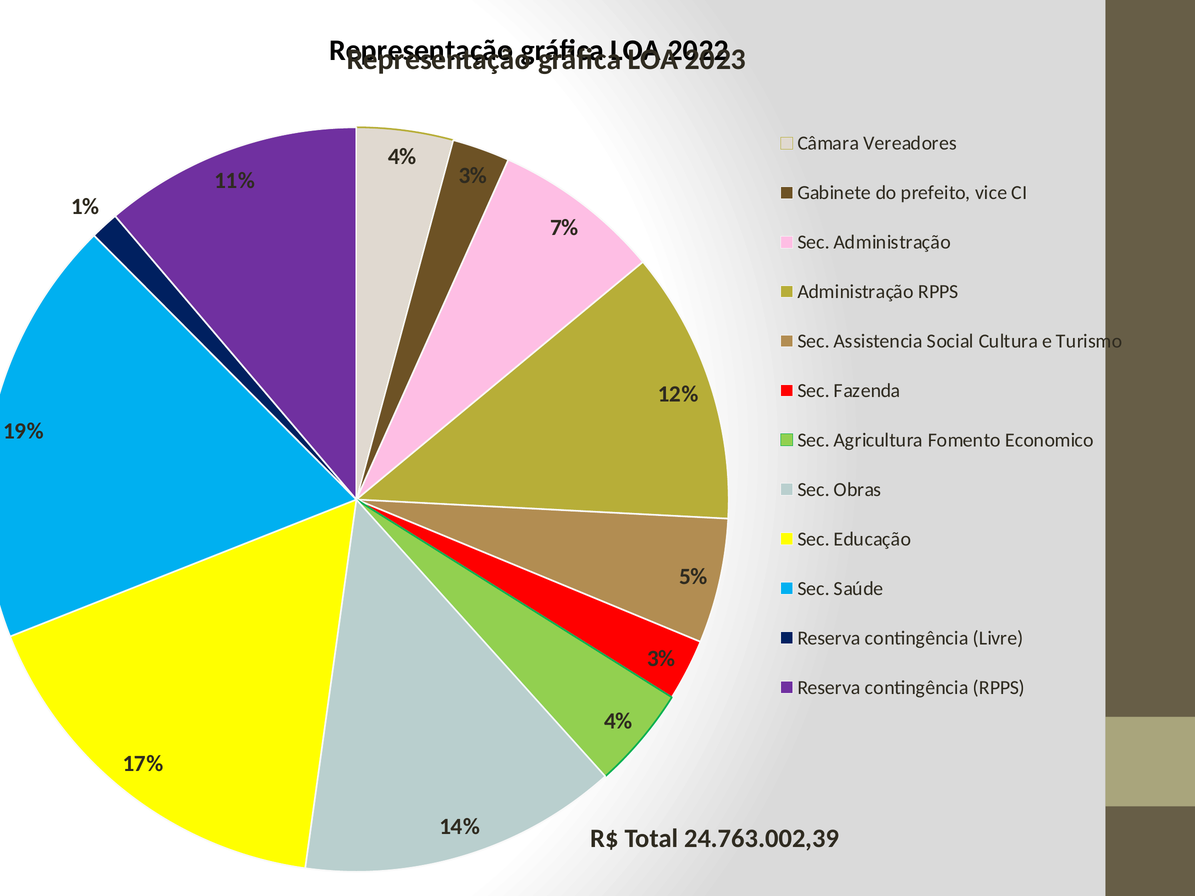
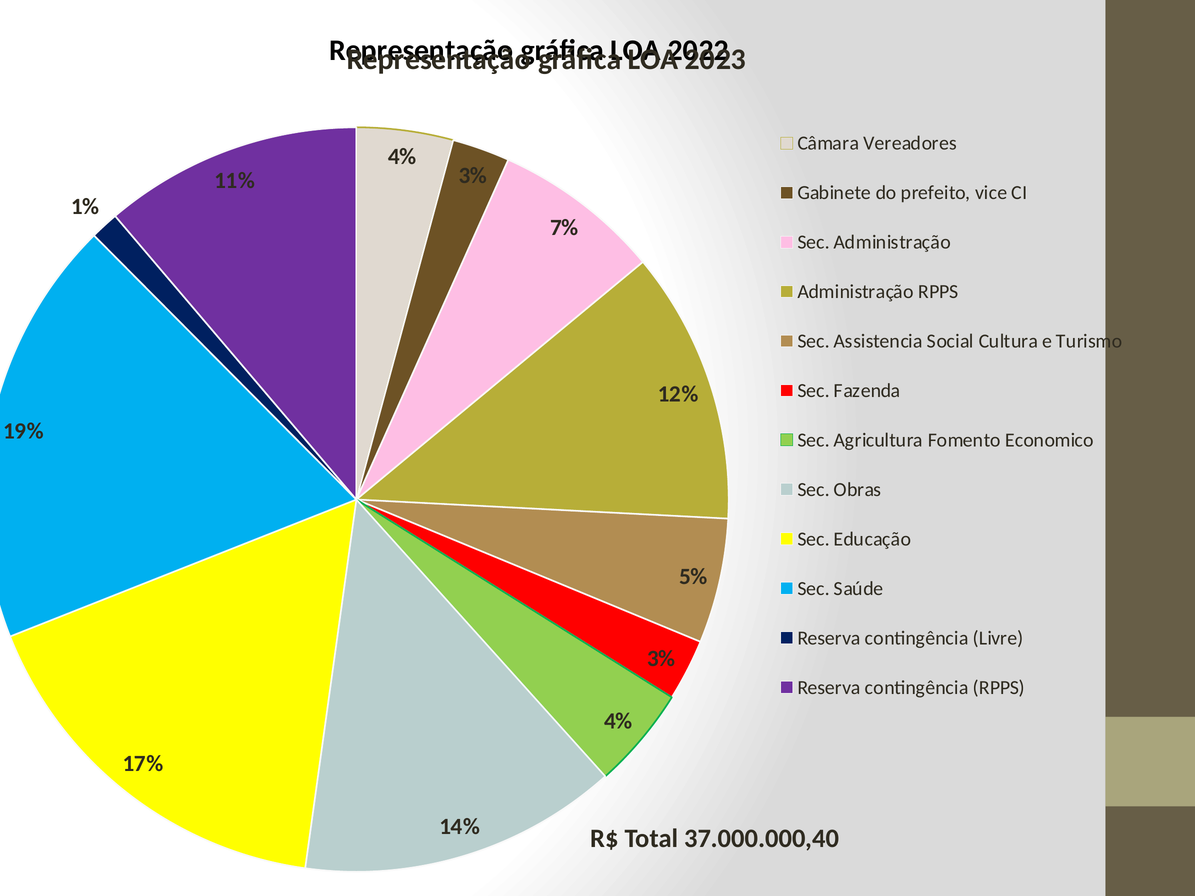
24.763.002,39: 24.763.002,39 -> 37.000.000,40 (762, 839)
